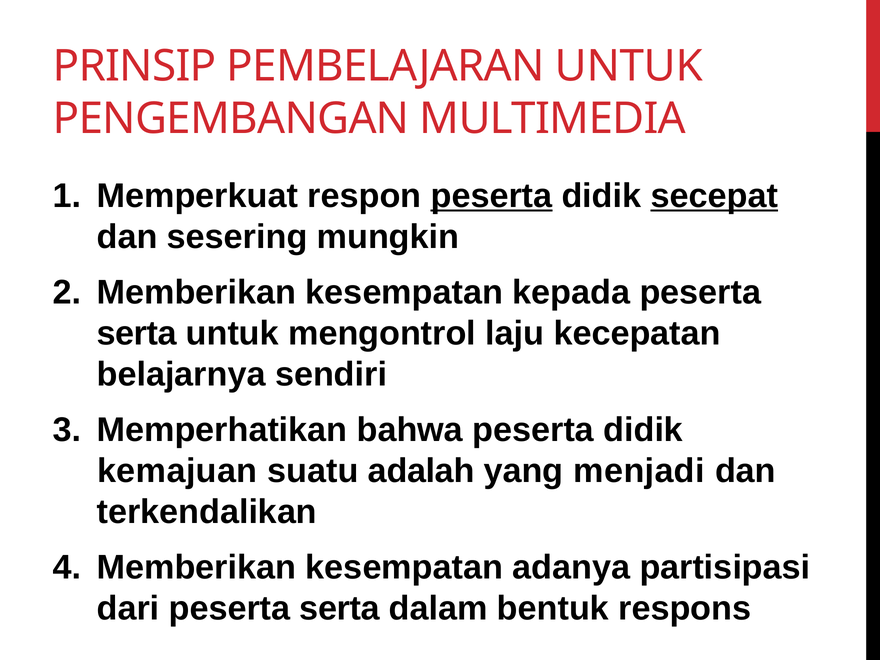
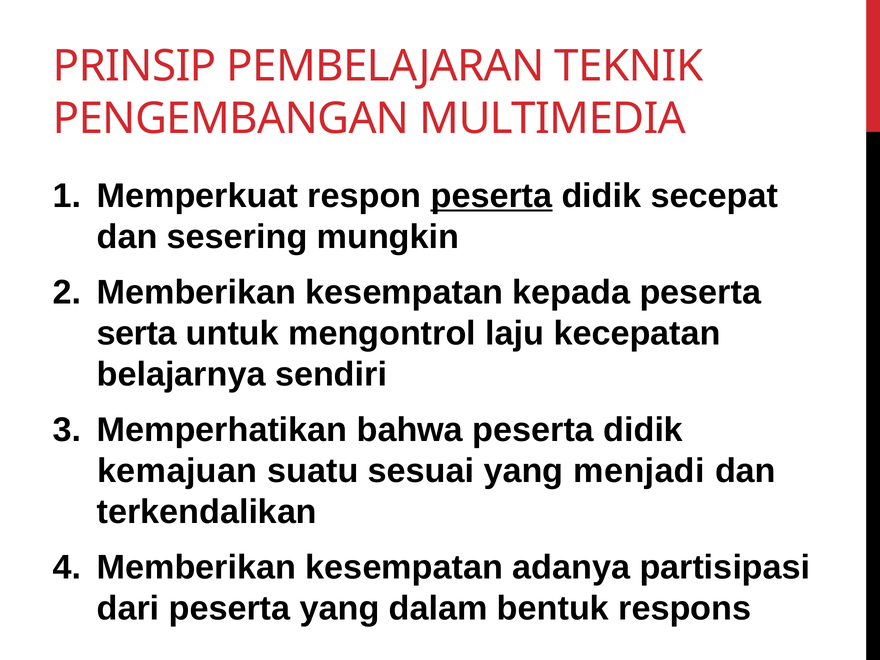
PEMBELAJARAN UNTUK: UNTUK -> TEKNIK (629, 66)
secepat underline: present -> none (714, 196)
adalah: adalah -> sesuai (421, 471)
dari peserta serta: serta -> yang (340, 608)
